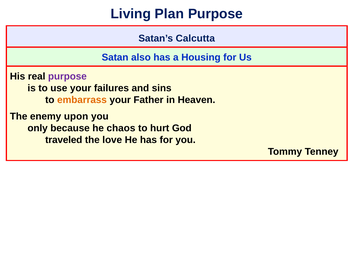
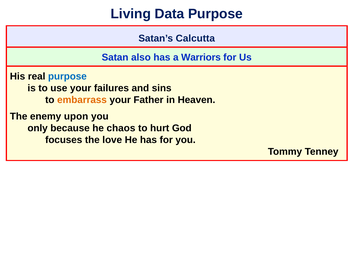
Plan: Plan -> Data (169, 14)
Housing: Housing -> Warriors (201, 57)
purpose colour: purple -> blue (67, 76)
traveled: traveled -> focuses (64, 140)
